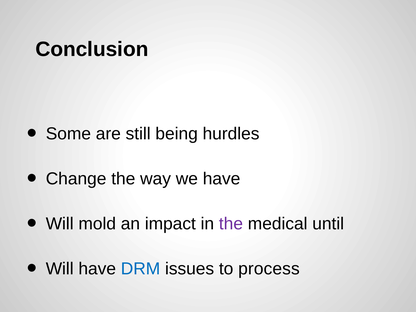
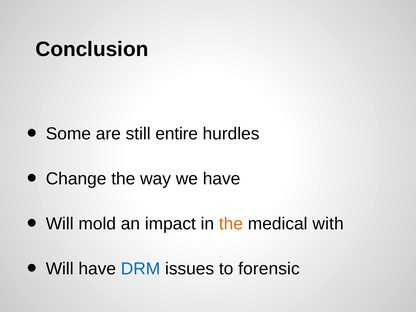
being: being -> entire (177, 134)
the colour: purple -> orange (231, 224)
until: until -> with (328, 224)
process: process -> forensic (269, 269)
